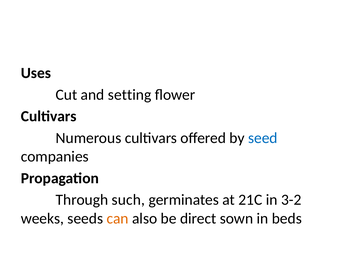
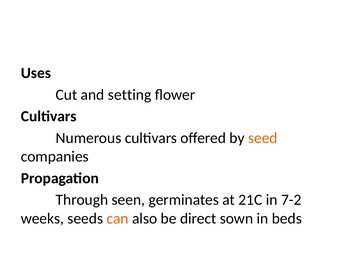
seed colour: blue -> orange (263, 138)
such: such -> seen (128, 200)
3-2: 3-2 -> 7-2 (291, 200)
